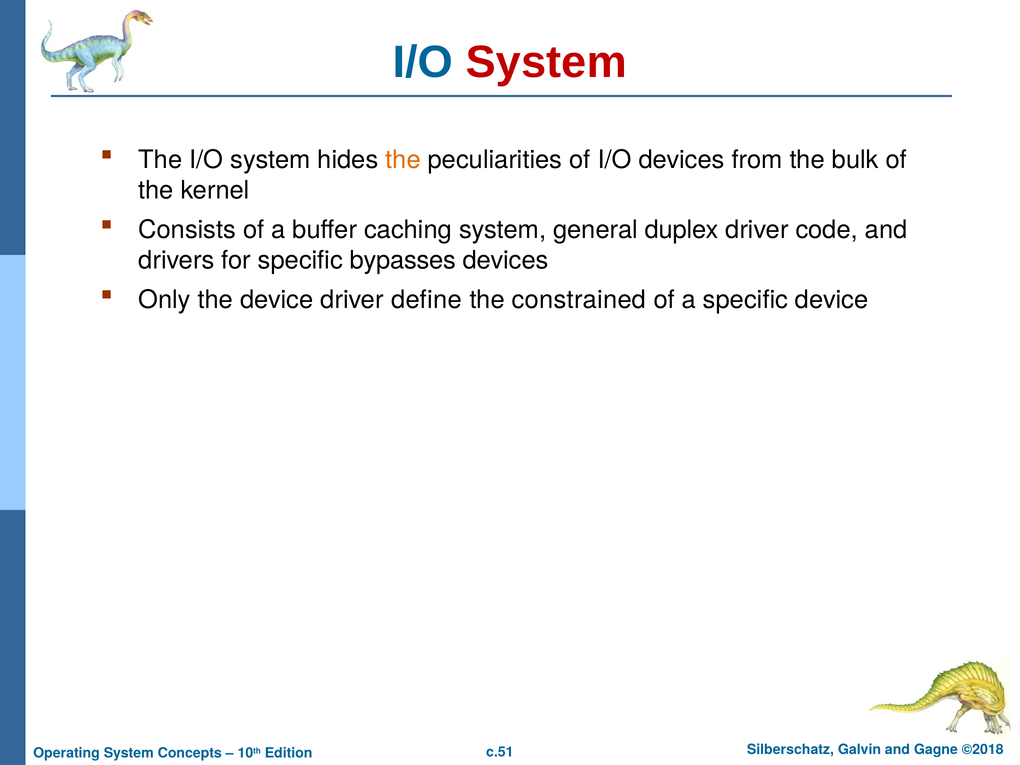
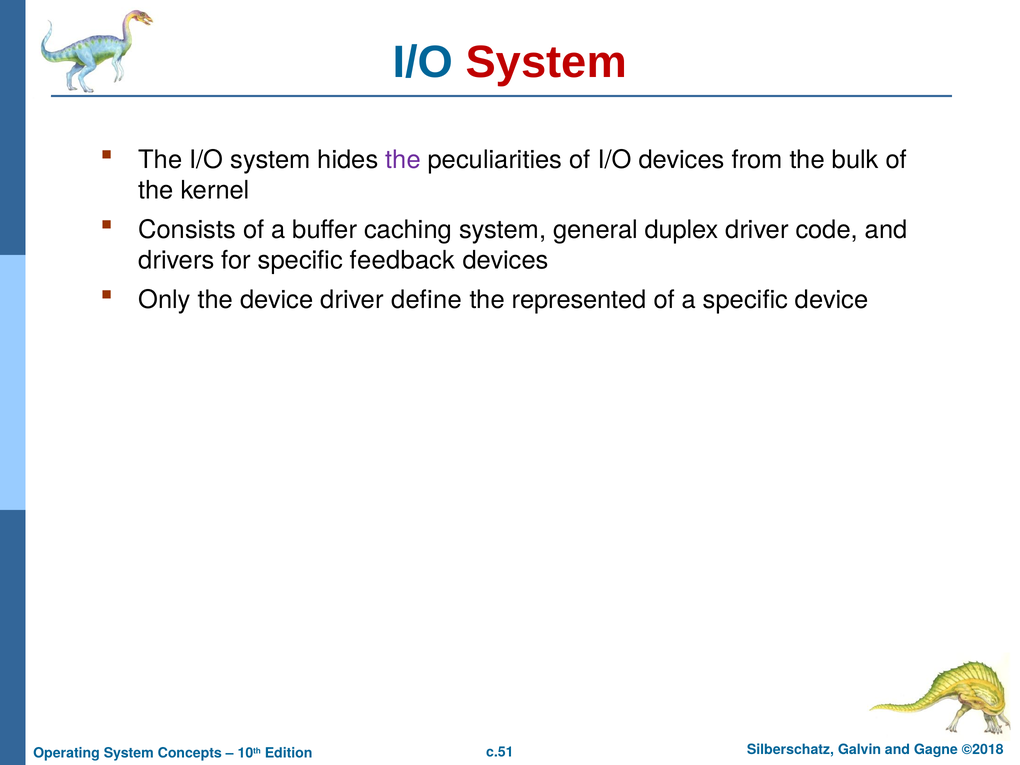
the colour: orange -> purple (403, 160)
bypasses: bypasses -> feedback (403, 260)
constrained: constrained -> represented (579, 300)
